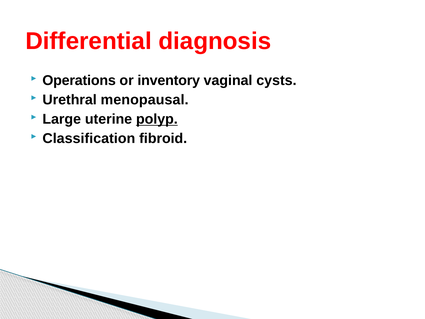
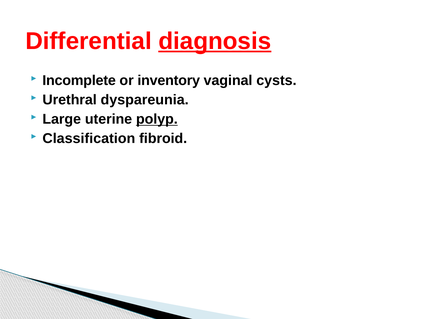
diagnosis underline: none -> present (215, 41)
Operations: Operations -> Incomplete (79, 80)
menopausal: menopausal -> dyspareunia (145, 100)
